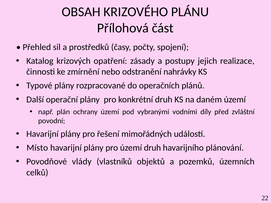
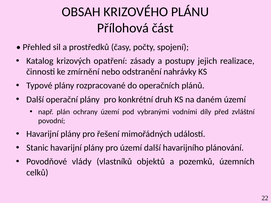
Místo: Místo -> Stanic (37, 148)
území druh: druh -> další (152, 148)
